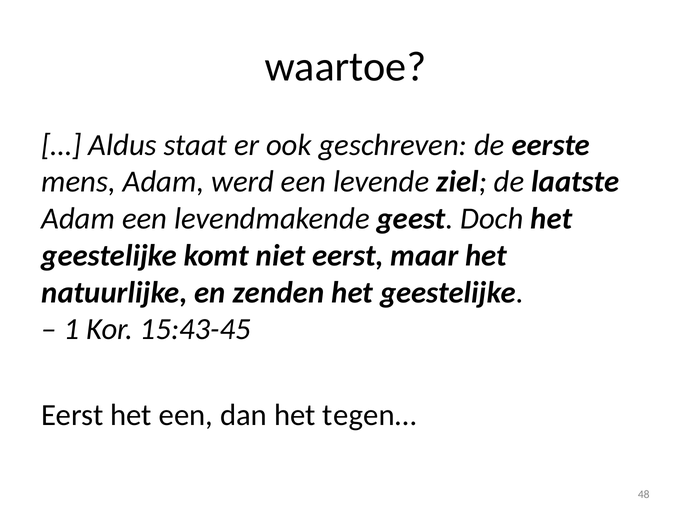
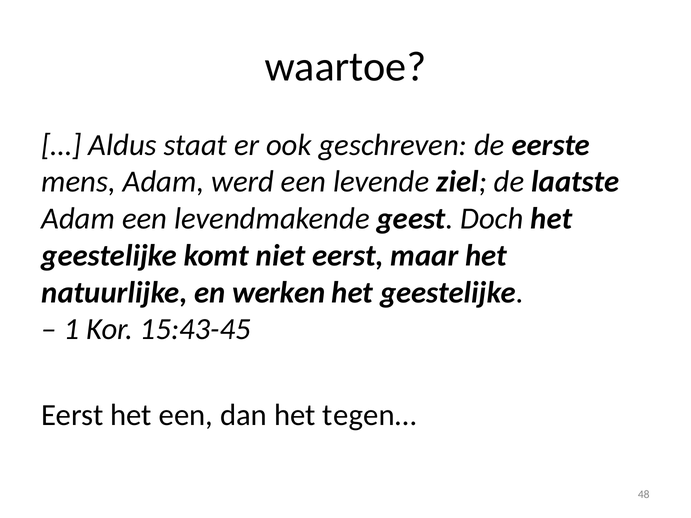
zenden: zenden -> werken (279, 293)
